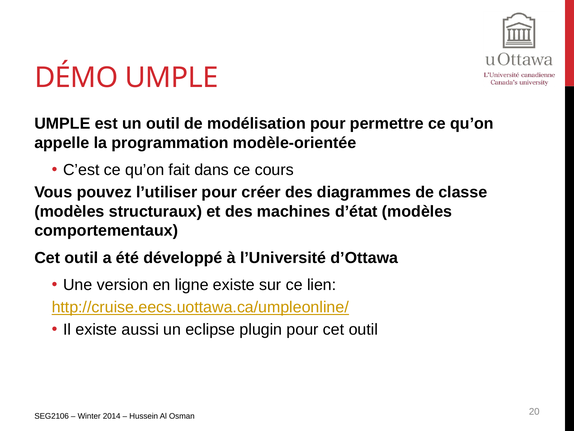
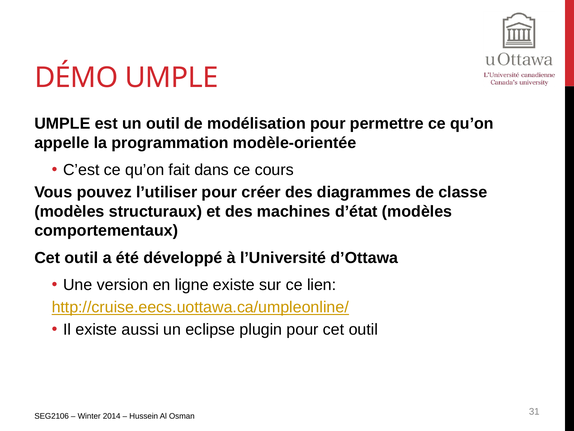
20: 20 -> 31 (534, 411)
